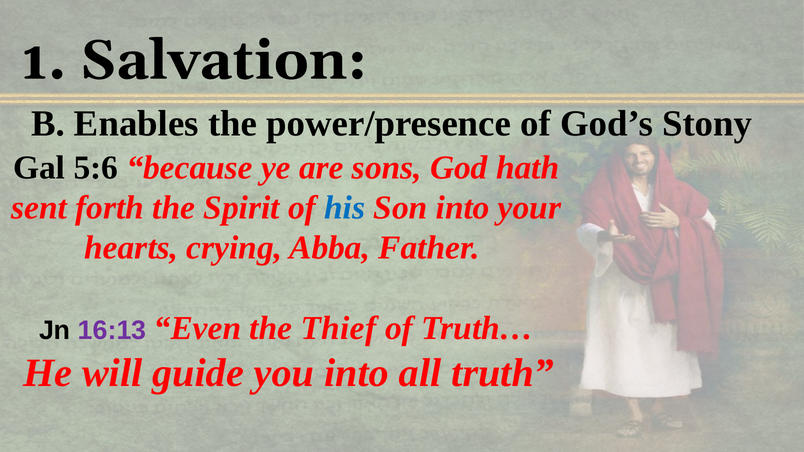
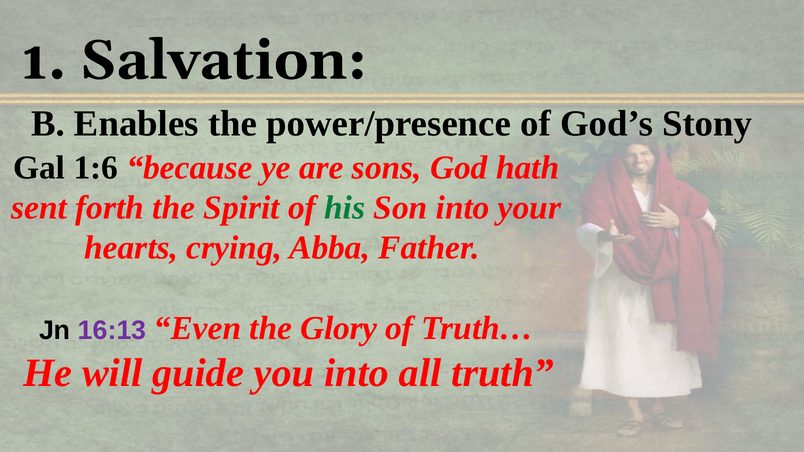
5:6: 5:6 -> 1:6 (96, 168)
his colour: blue -> green (345, 208)
Thief: Thief -> Glory (339, 328)
